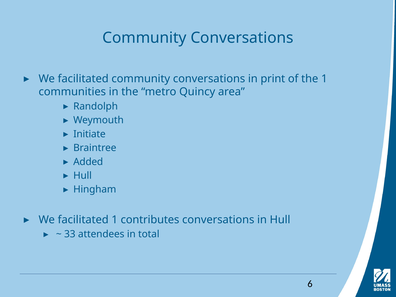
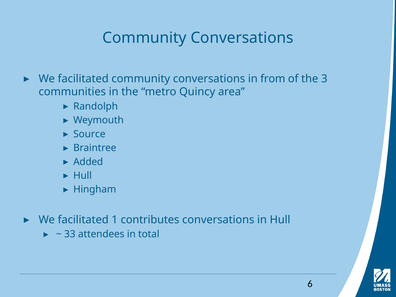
print: print -> from (273, 79)
the 1: 1 -> 3 (324, 79)
Initiate: Initiate -> Source (89, 134)
